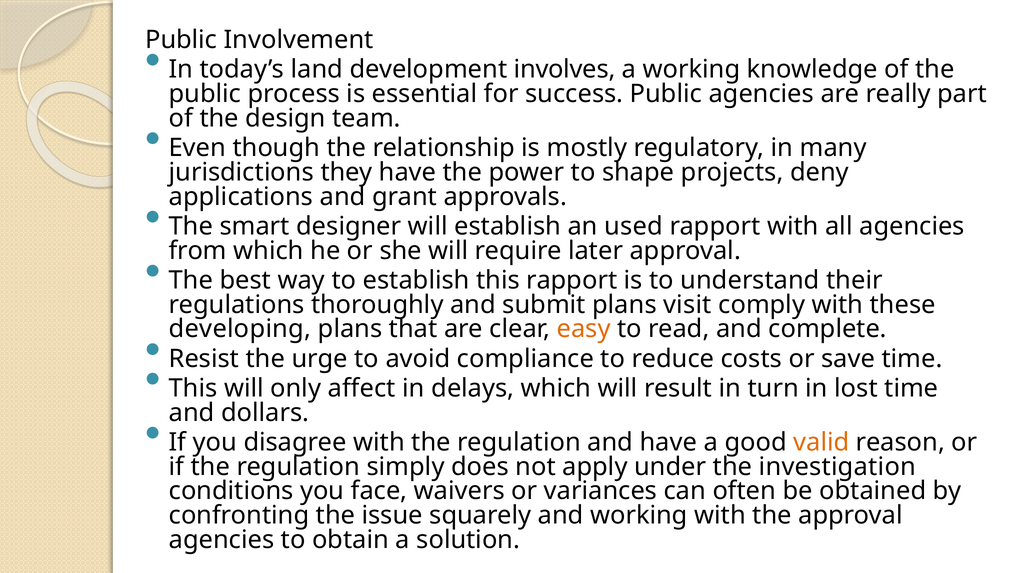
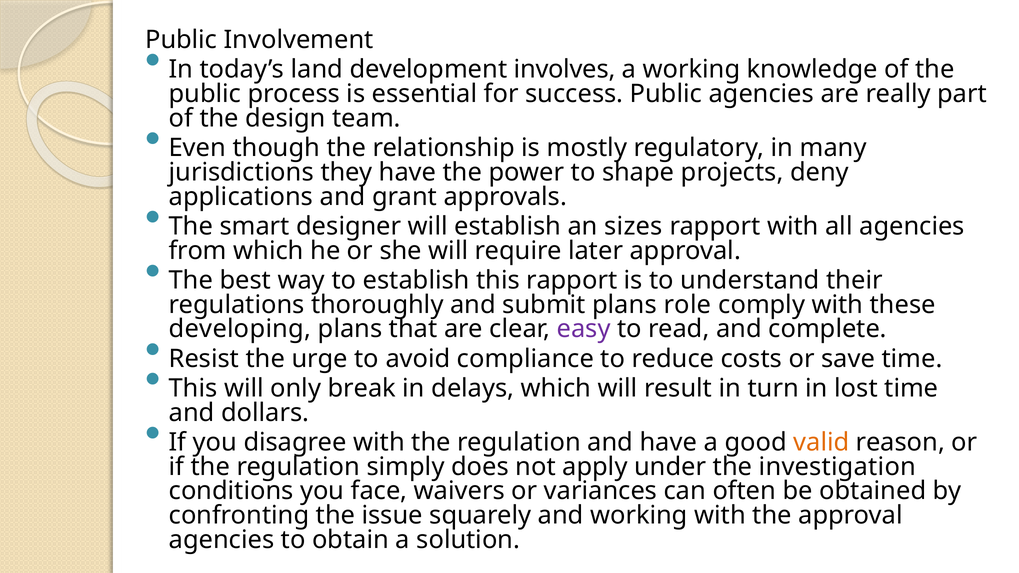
used: used -> sizes (634, 226)
visit: visit -> role (687, 305)
easy colour: orange -> purple (584, 329)
affect: affect -> break (362, 388)
